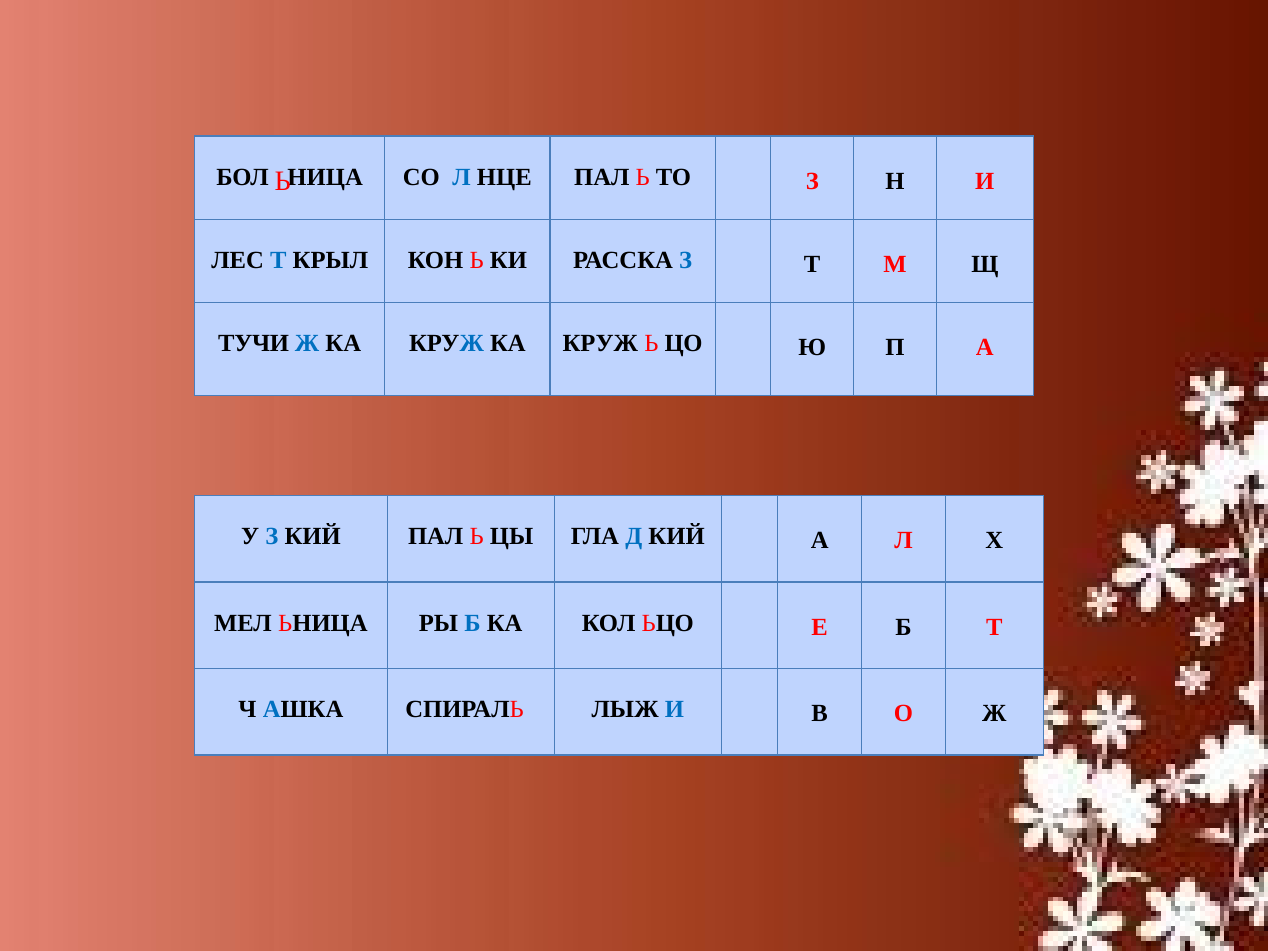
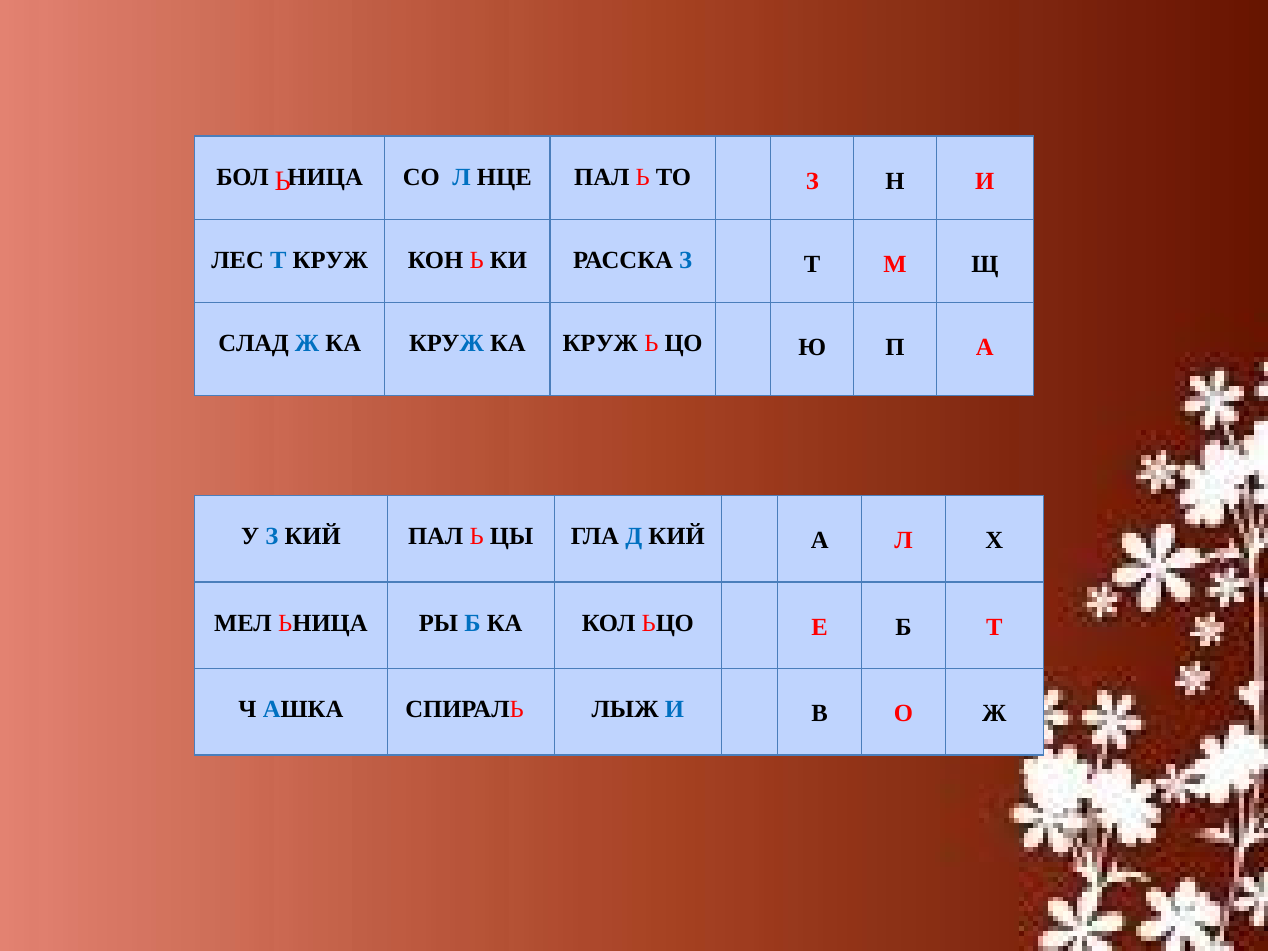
Т КРЫЛ: КРЫЛ -> КРУЖ (330, 260)
ТУЧИ: ТУЧИ -> СЛАД (254, 343)
